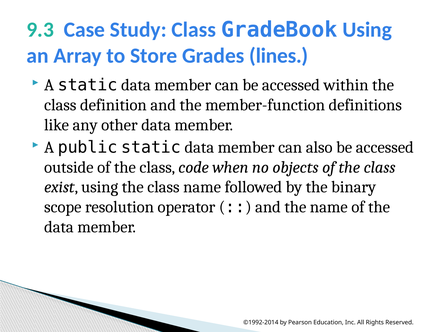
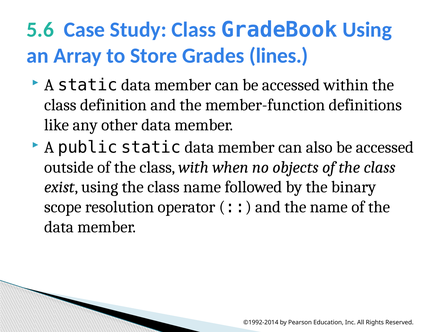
9.3: 9.3 -> 5.6 (40, 30)
code: code -> with (193, 167)
